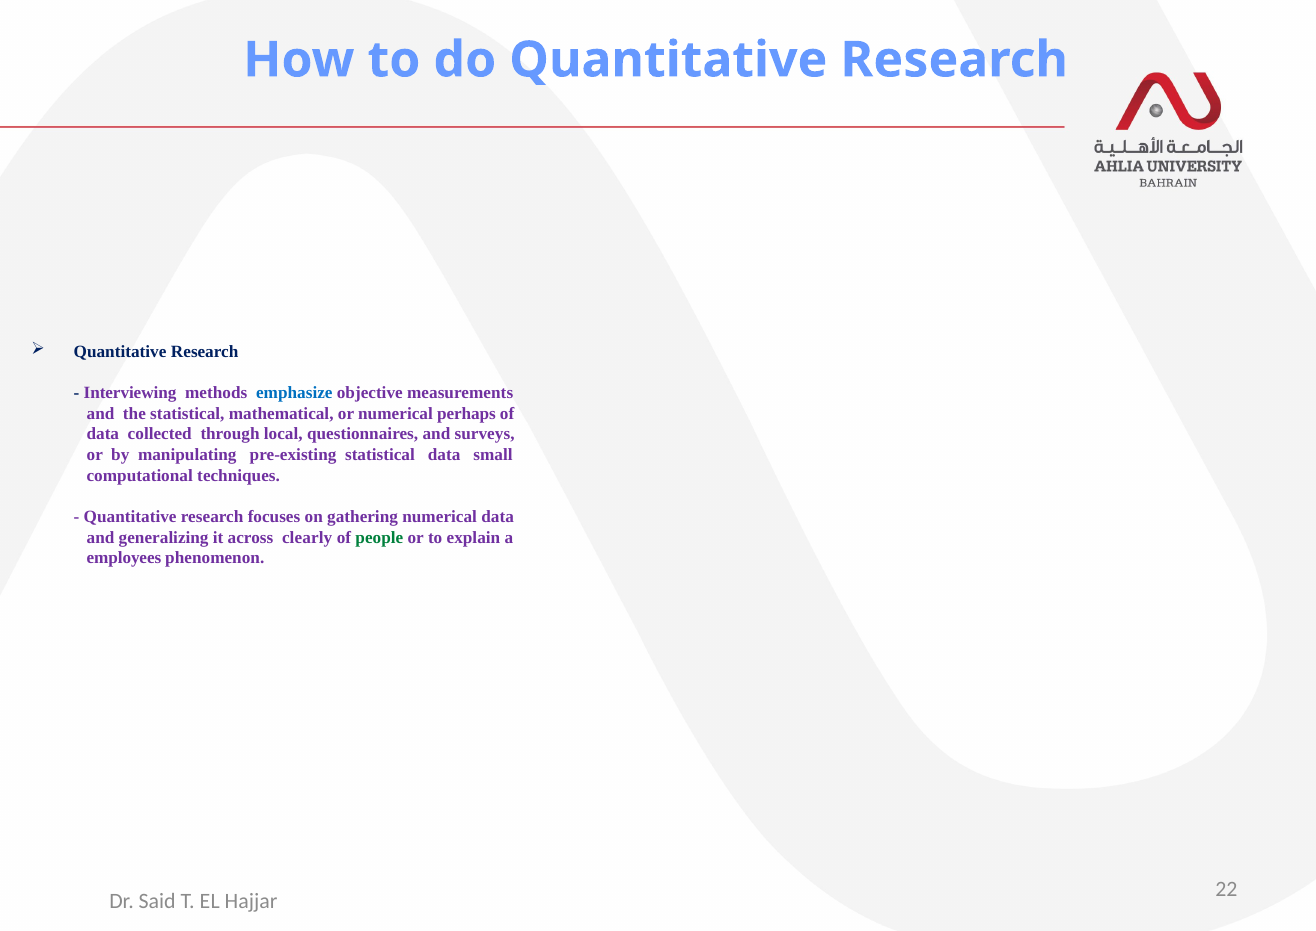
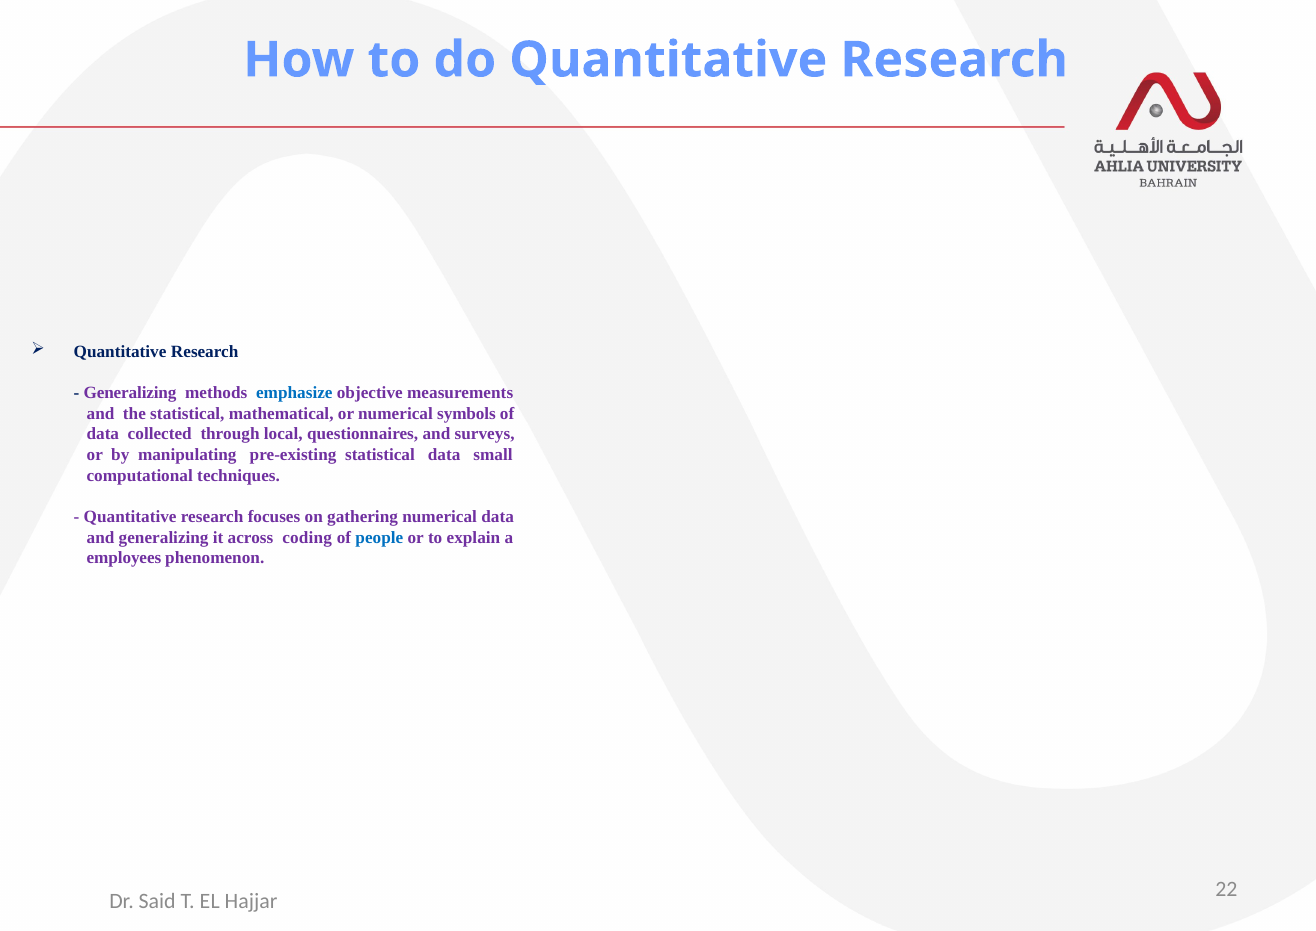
Interviewing: Interviewing -> Generalizing (130, 393)
perhaps: perhaps -> symbols (466, 414)
clearly: clearly -> coding (307, 538)
people colour: green -> blue (379, 538)
